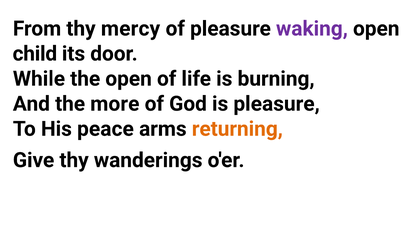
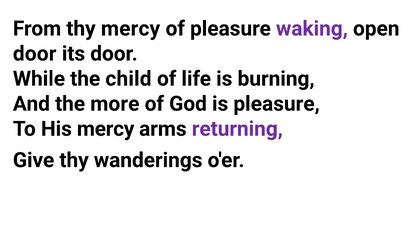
child: child -> door (35, 54)
the open: open -> child (128, 79)
His peace: peace -> mercy (106, 129)
returning colour: orange -> purple (237, 129)
